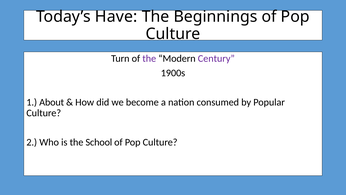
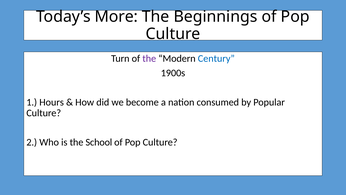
Have: Have -> More (116, 17)
Century colour: purple -> blue (216, 58)
About: About -> Hours (52, 102)
